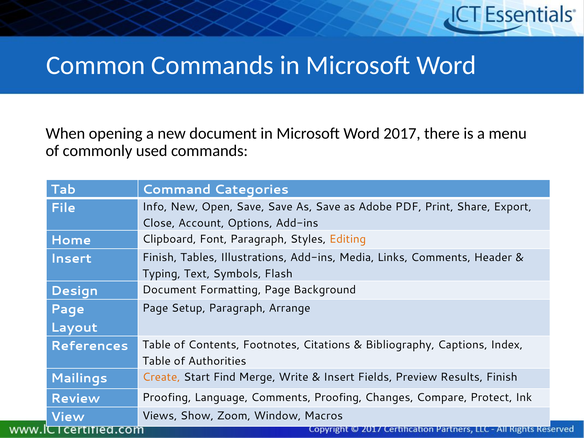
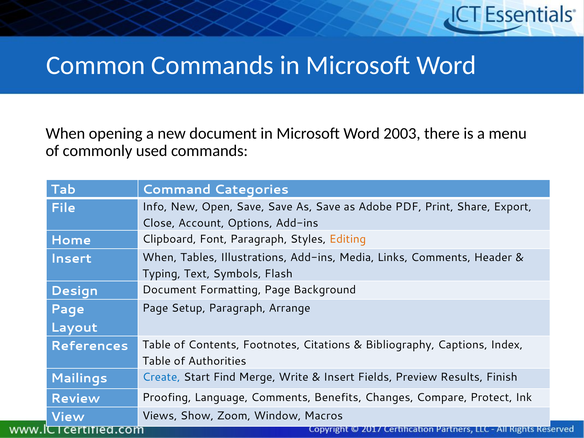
2017: 2017 -> 2003 (402, 133)
Insert Finish: Finish -> When (160, 257)
Create colour: orange -> blue (161, 377)
Comments Proofing: Proofing -> Benefits (338, 397)
